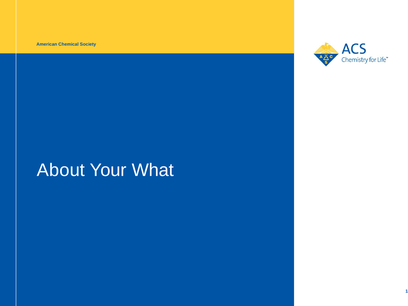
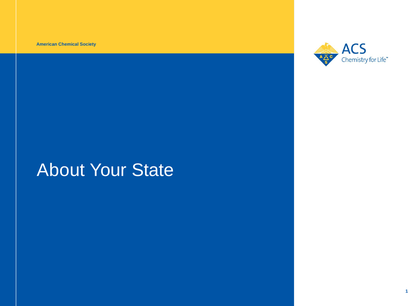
What: What -> State (153, 170)
